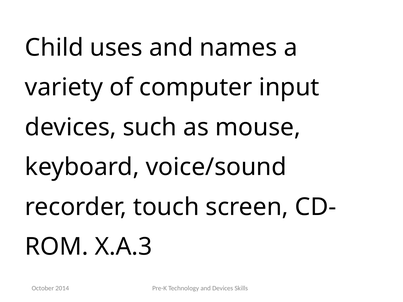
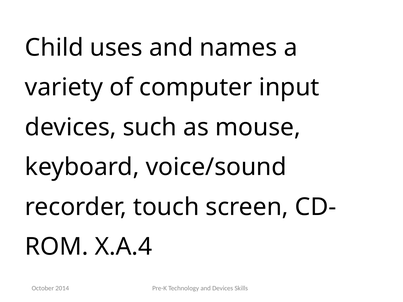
X.A.3: X.A.3 -> X.A.4 (124, 247)
